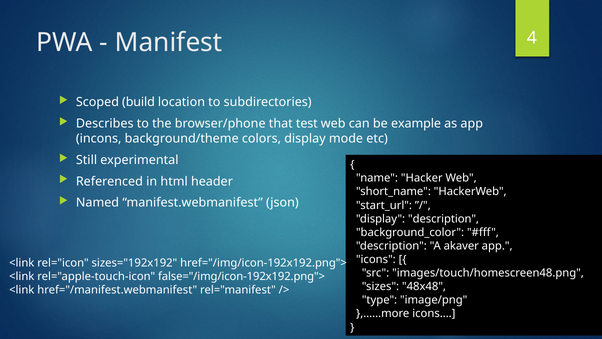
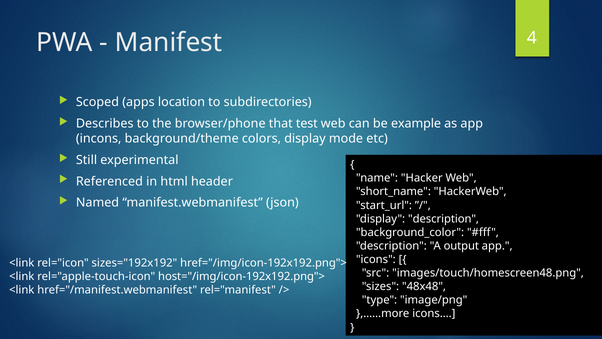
build: build -> apps (138, 102)
akaver: akaver -> output (461, 246)
false="/img/icon-192x192.png">: false="/img/icon-192x192.png"> -> host="/img/icon-192x192.png"> (242, 276)
